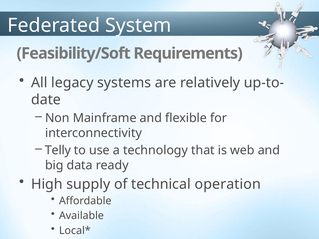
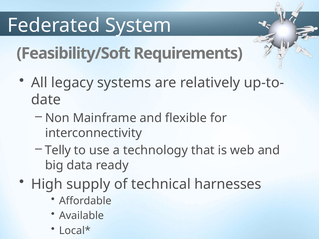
operation: operation -> harnesses (228, 184)
